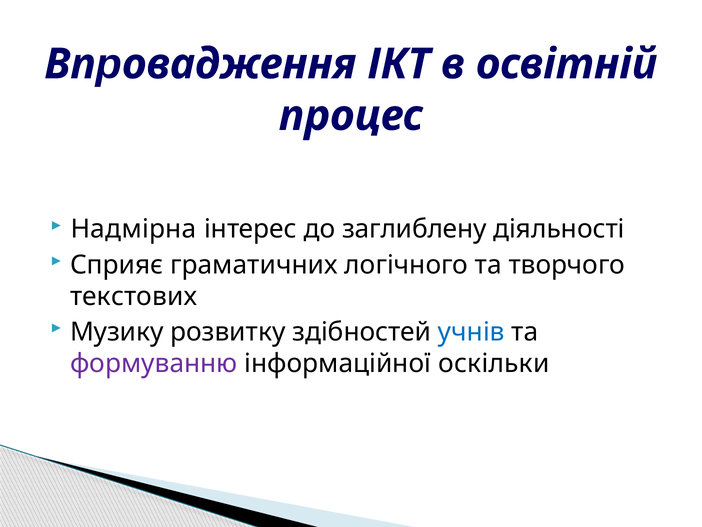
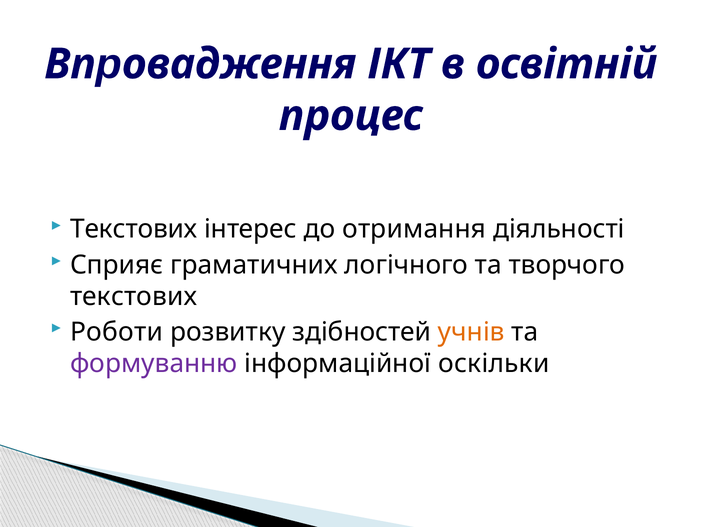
Надмірна: Надмірна -> Текстових (134, 229)
заглиблену: заглиблену -> отримання (414, 229)
Музику: Музику -> Роботи (117, 332)
учнів colour: blue -> orange (471, 332)
